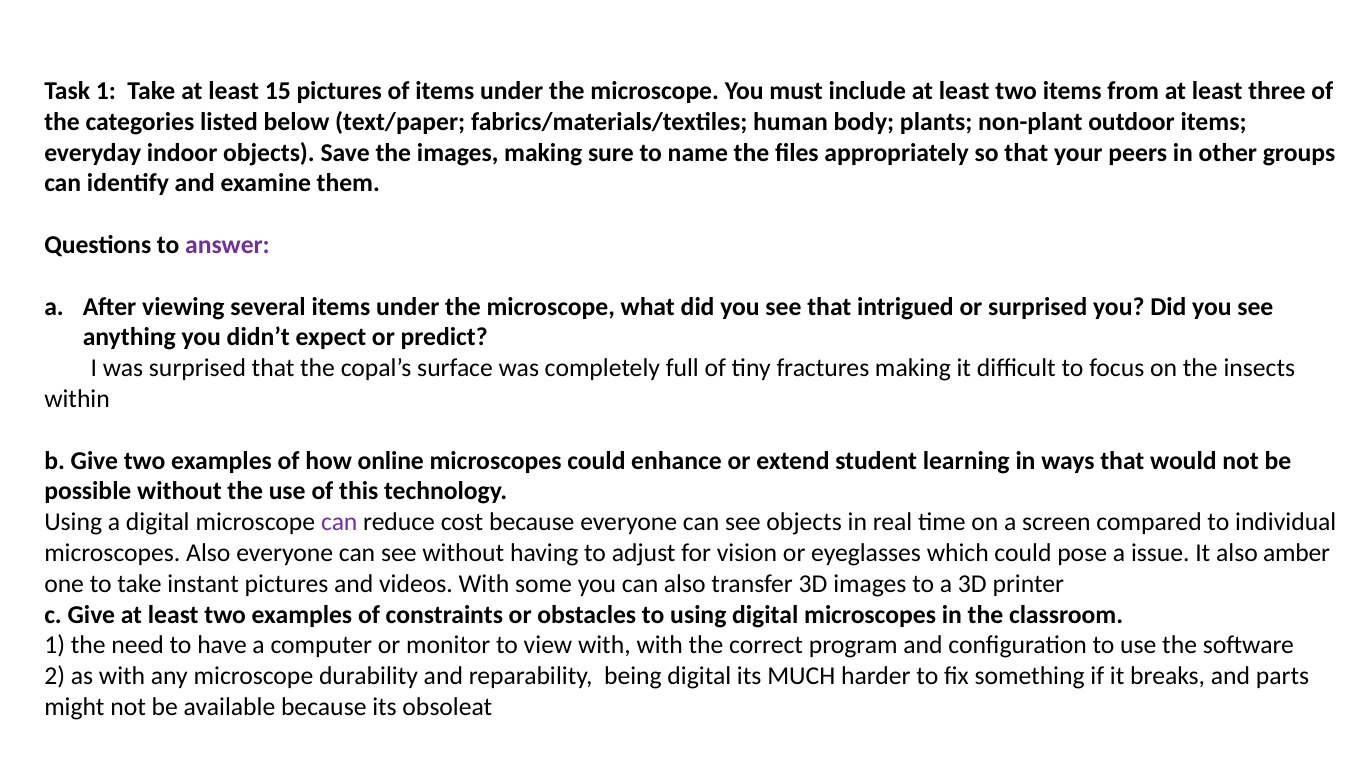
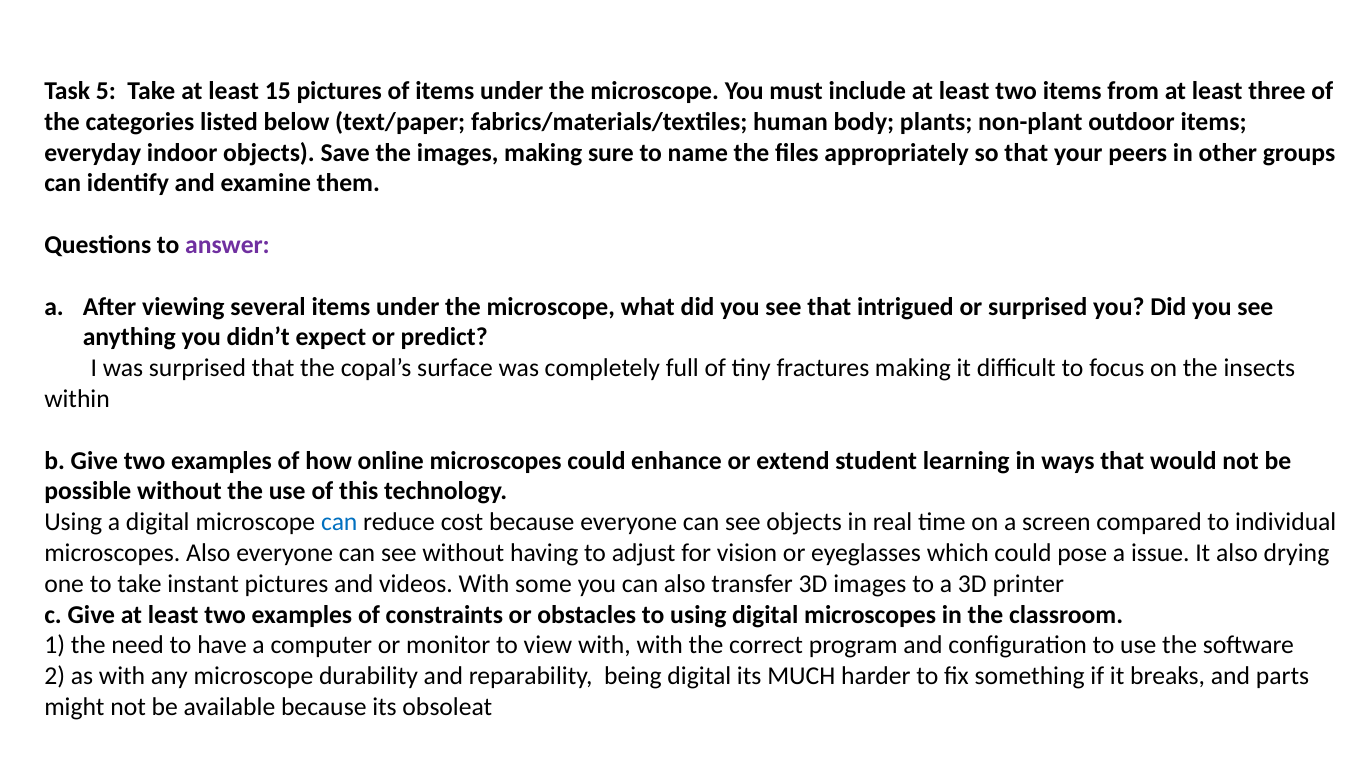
Task 1: 1 -> 5 (106, 91)
can colour: purple -> blue (339, 522)
amber: amber -> drying (1296, 553)
